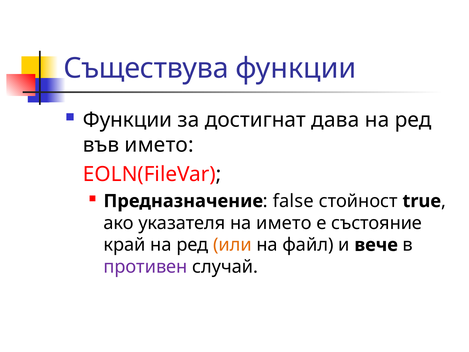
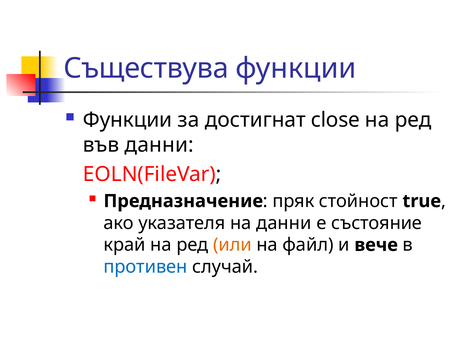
дава: дава -> close (335, 120)
във името: името -> данни (159, 145)
false: false -> пряк (293, 201)
на името: името -> данни (284, 223)
противен colour: purple -> blue (145, 267)
